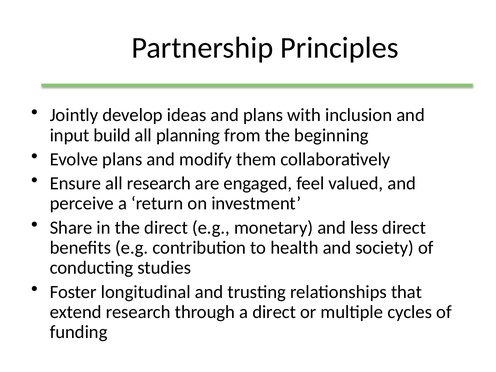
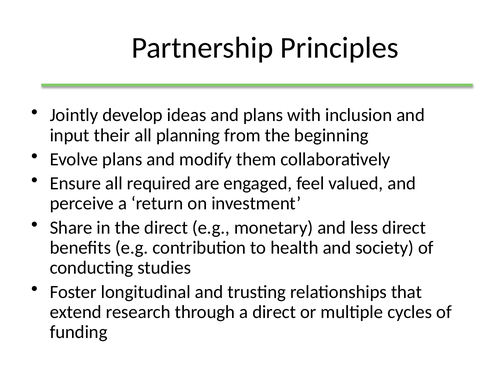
build: build -> their (112, 135)
all research: research -> required (159, 183)
